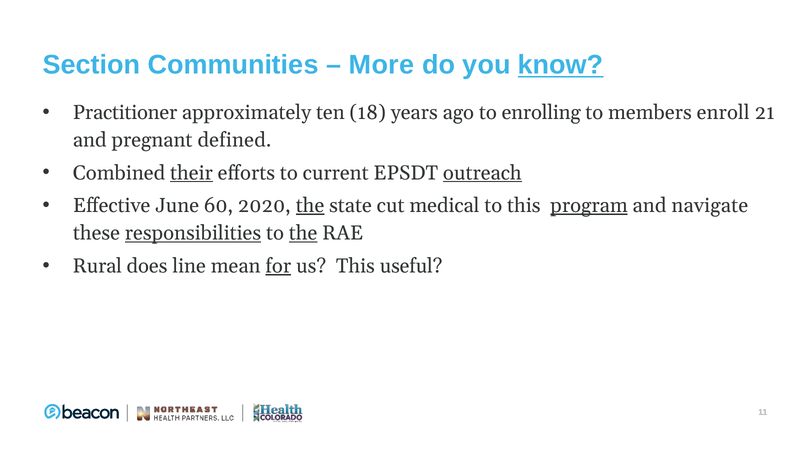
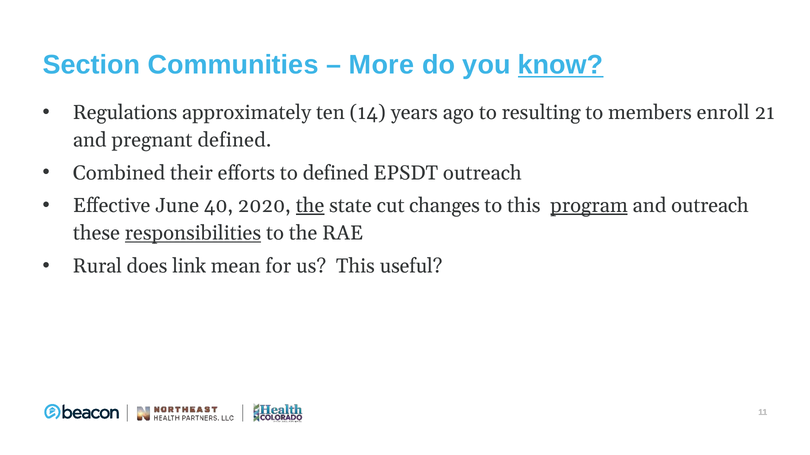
Practitioner: Practitioner -> Regulations (125, 113)
18: 18 -> 14 (368, 113)
enrolling: enrolling -> resulting (541, 113)
their underline: present -> none (191, 173)
to current: current -> defined (336, 173)
outreach underline: present -> none (482, 173)
60: 60 -> 40 (219, 206)
medical: medical -> changes (445, 206)
and navigate: navigate -> outreach (710, 206)
the underline: present -> none (303, 234)
line: line -> link (189, 266)
for underline: present -> none (278, 266)
